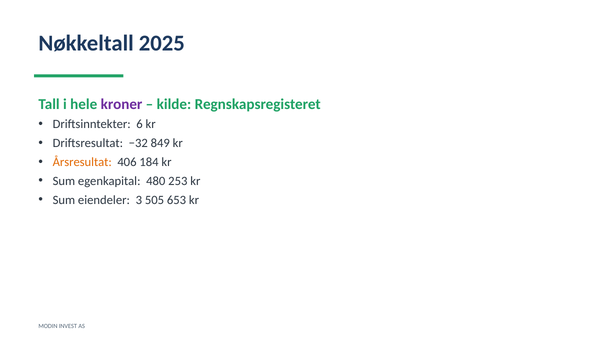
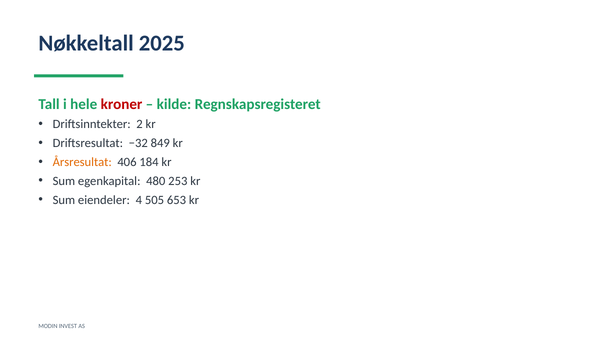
kroner colour: purple -> red (122, 104)
6: 6 -> 2 (140, 124)
3: 3 -> 4 (139, 200)
